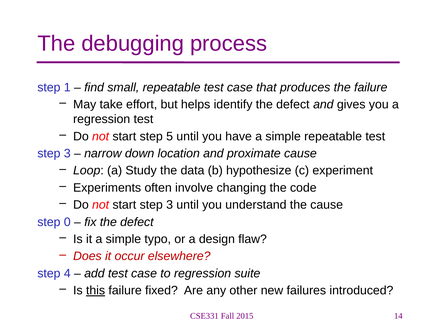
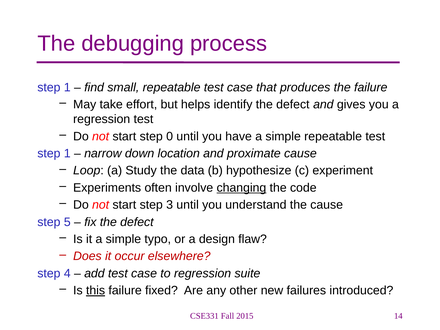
5: 5 -> 0 (170, 136)
3: 3 -> 1 (67, 153)
changing underline: none -> present (241, 188)
0: 0 -> 5 (67, 222)
